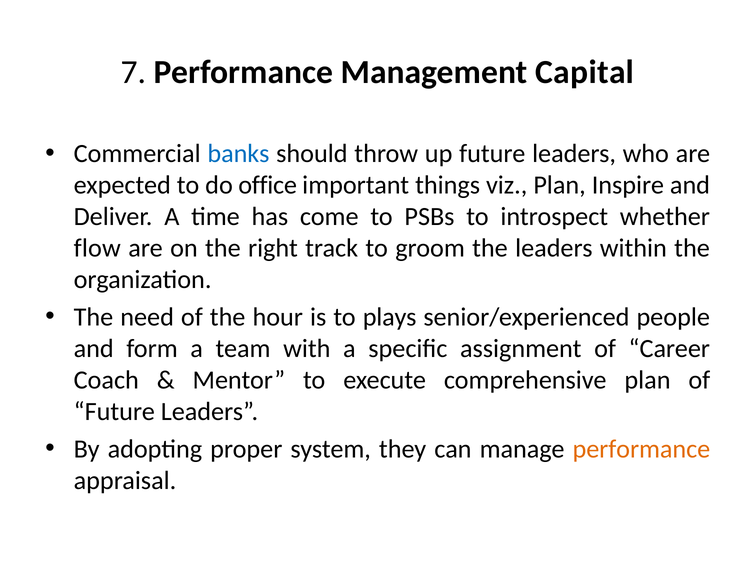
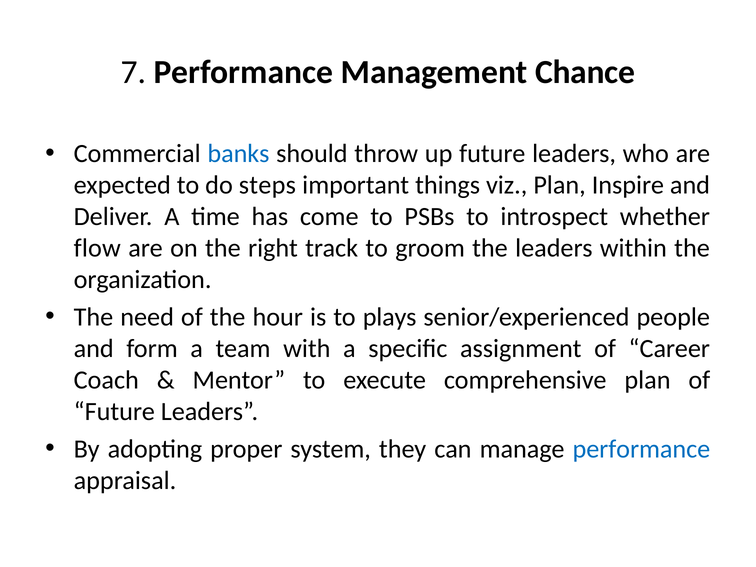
Capital: Capital -> Chance (585, 72)
office: office -> steps (267, 185)
performance colour: orange -> blue (641, 449)
